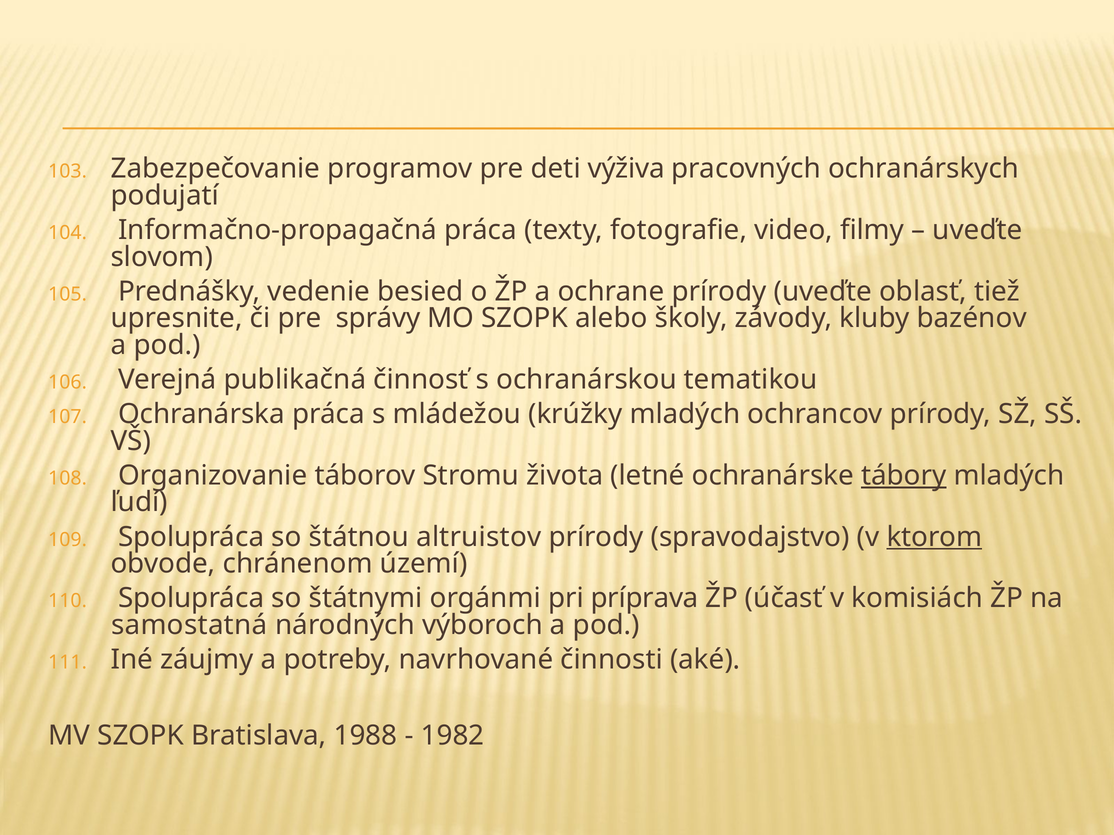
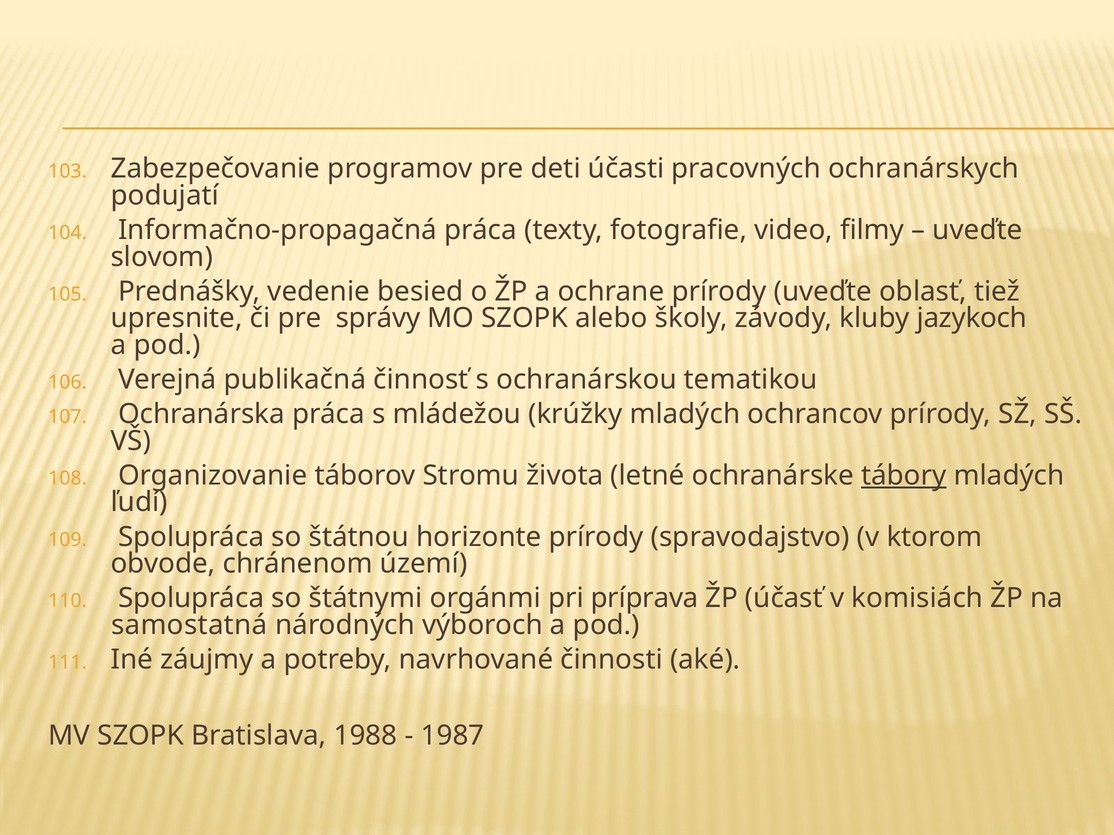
výživa: výživa -> účasti (626, 169)
bazénov: bazénov -> jazykoch (972, 318)
altruistov: altruistov -> horizonte (479, 537)
ktorom underline: present -> none (934, 537)
1982: 1982 -> 1987 (453, 736)
